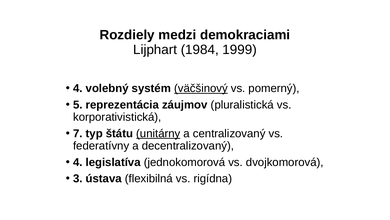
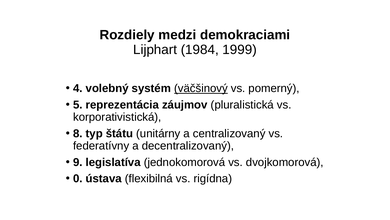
7: 7 -> 8 (78, 133)
unitárny underline: present -> none (158, 133)
4: 4 -> 9 (78, 162)
3: 3 -> 0 (78, 178)
